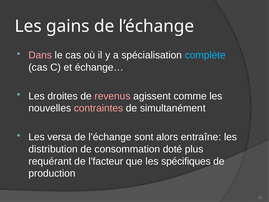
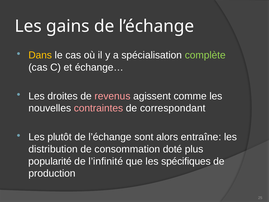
Dans colour: pink -> yellow (40, 55)
complète colour: light blue -> light green (205, 55)
simultanément: simultanément -> correspondant (173, 108)
versa: versa -> plutôt (60, 137)
requérant: requérant -> popularité (50, 161)
l’facteur: l’facteur -> l’infinité (106, 161)
